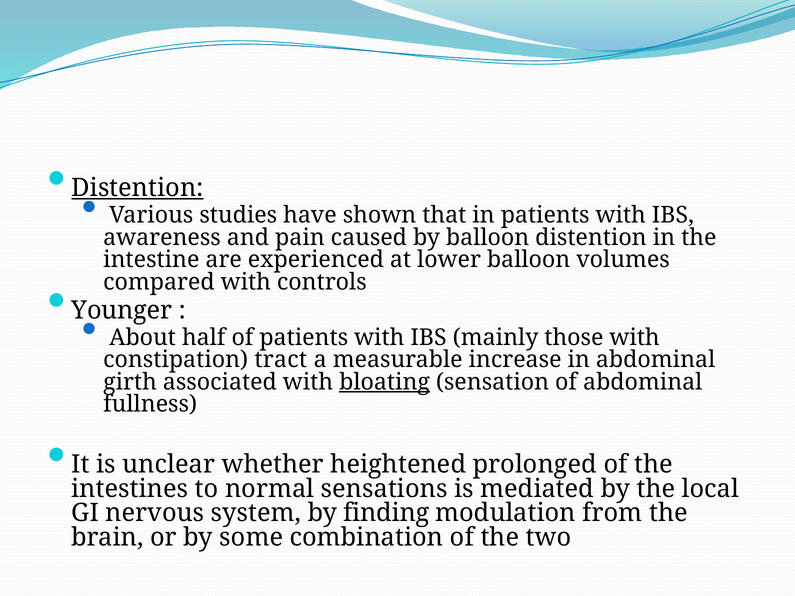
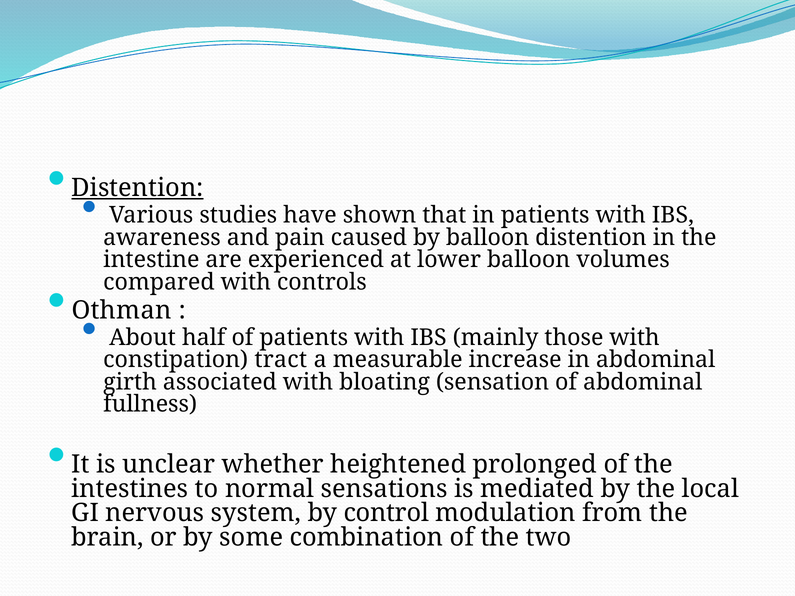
Younger: Younger -> Othman (122, 310)
bloating underline: present -> none (385, 382)
finding: finding -> control (386, 513)
